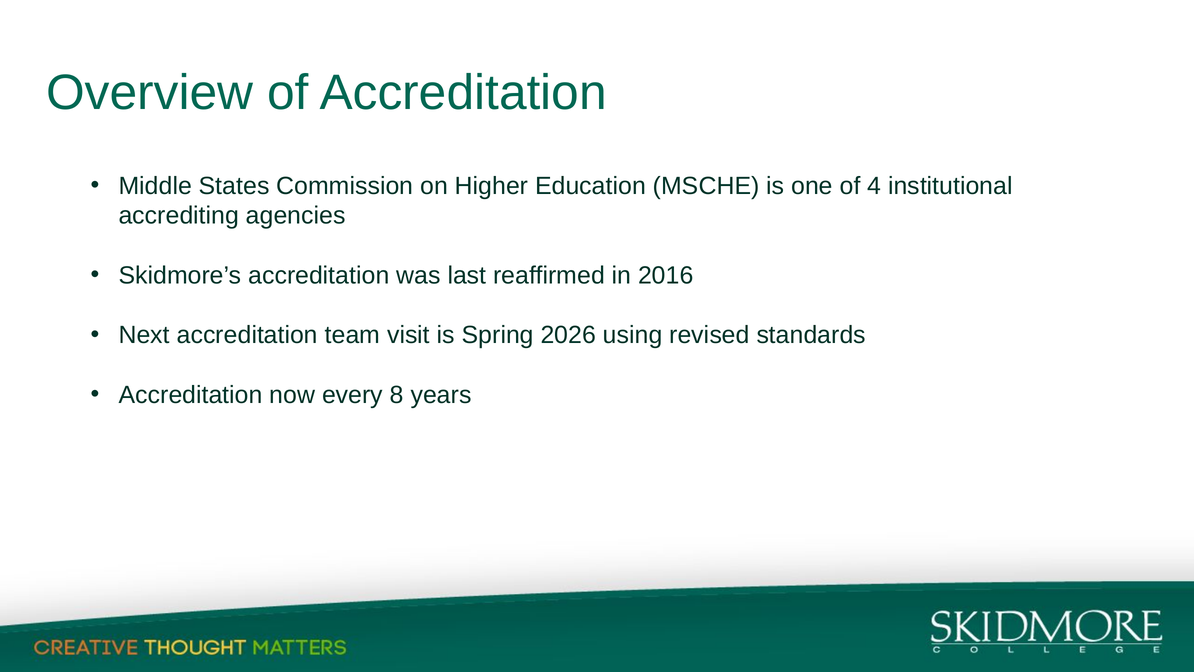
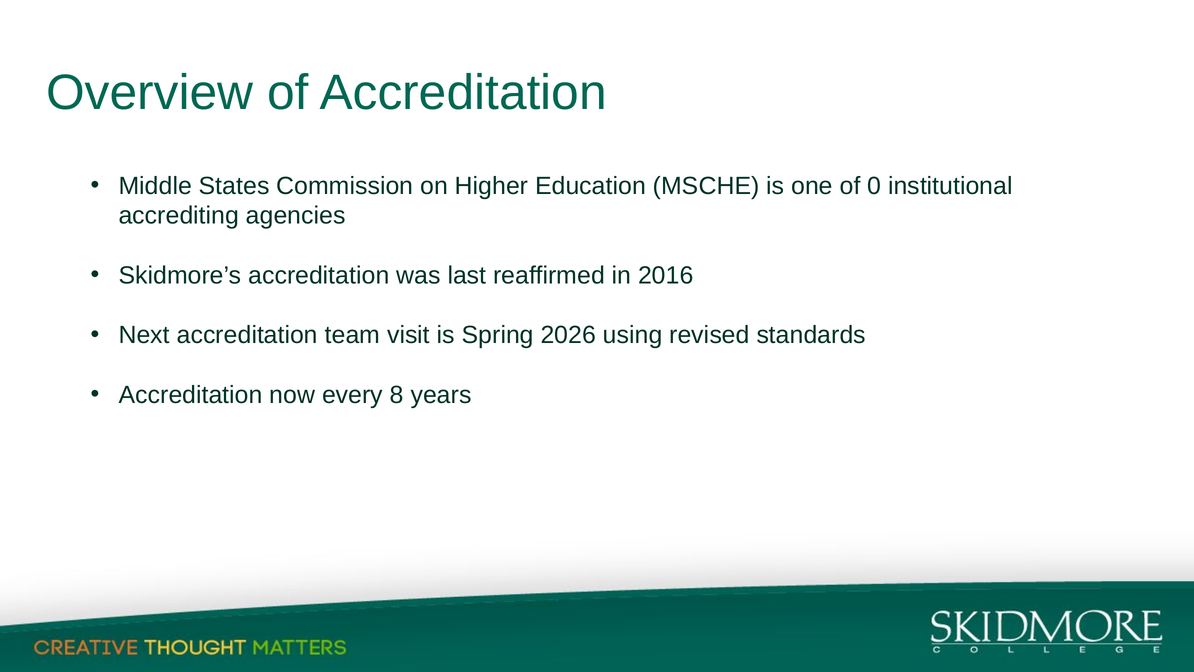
4: 4 -> 0 (874, 186)
